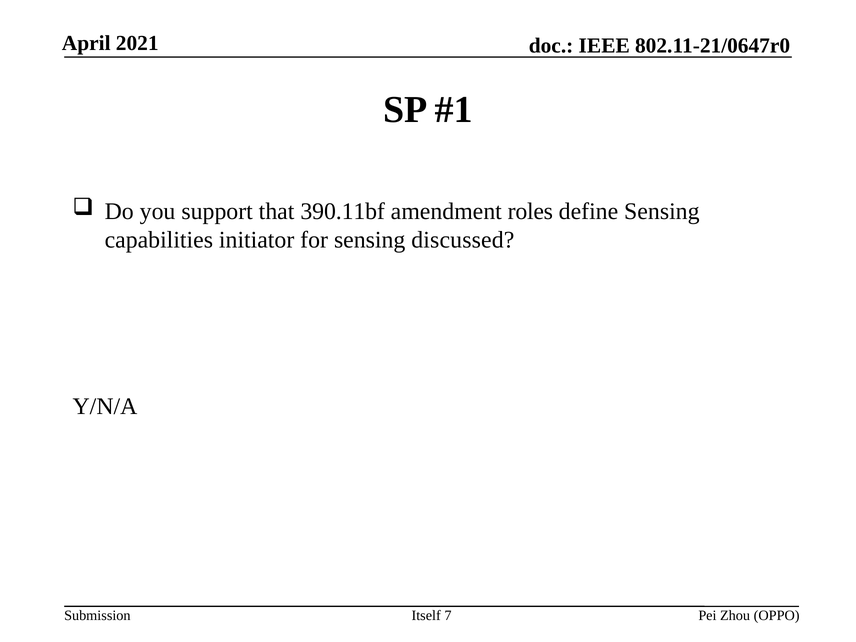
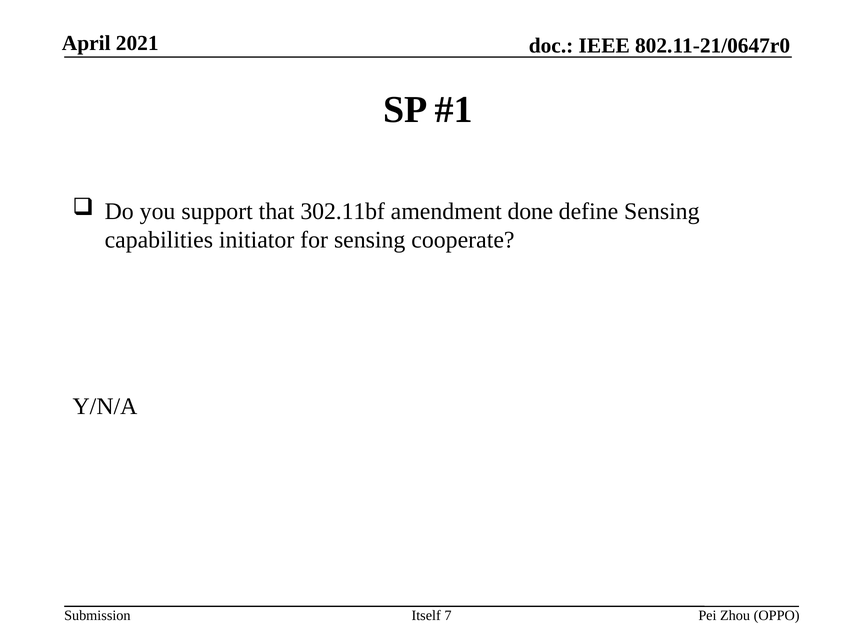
390.11bf: 390.11bf -> 302.11bf (343, 211)
roles: roles -> done (530, 211)
discussed: discussed -> cooperate (463, 240)
